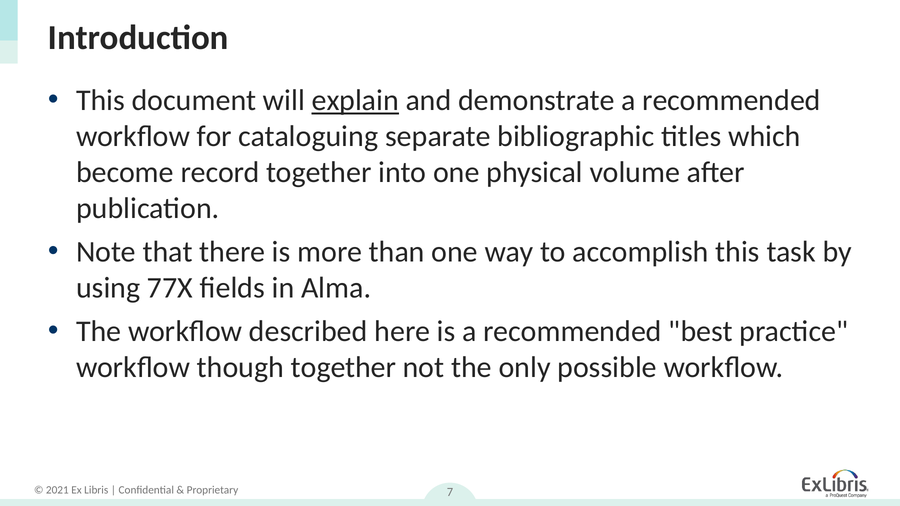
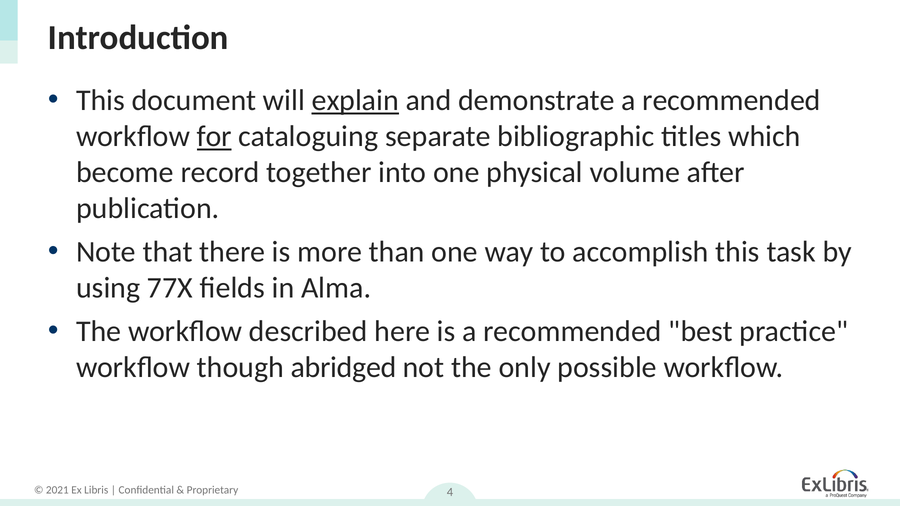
for underline: none -> present (214, 137)
though together: together -> abridged (344, 368)
7: 7 -> 4 (450, 492)
